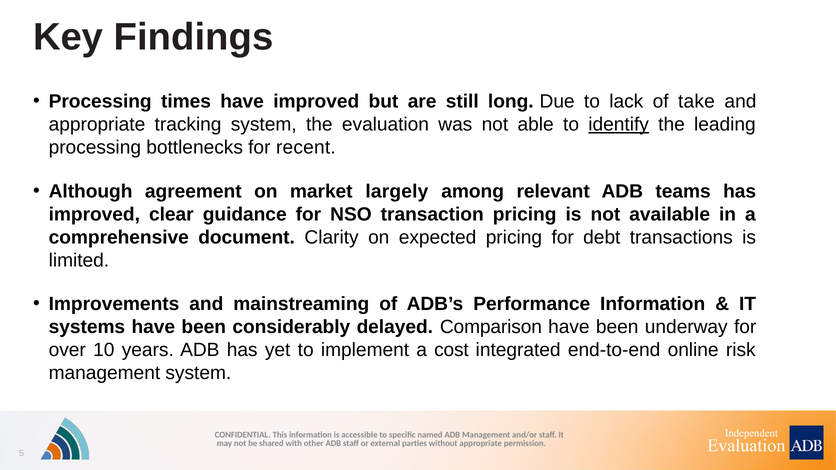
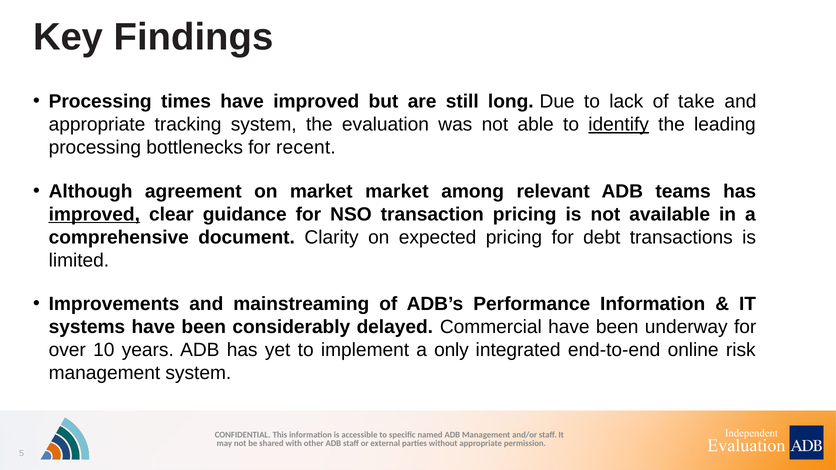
market largely: largely -> market (397, 191)
improved underline: none -> present (94, 214)
Comparison: Comparison -> Commercial (491, 327)
cost: cost -> only (451, 350)
